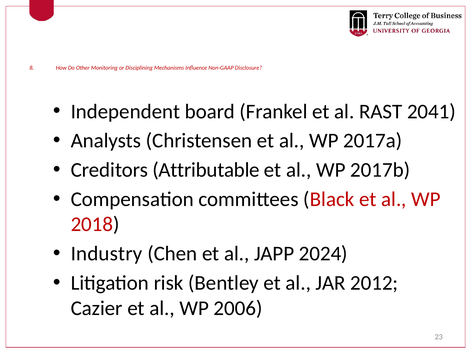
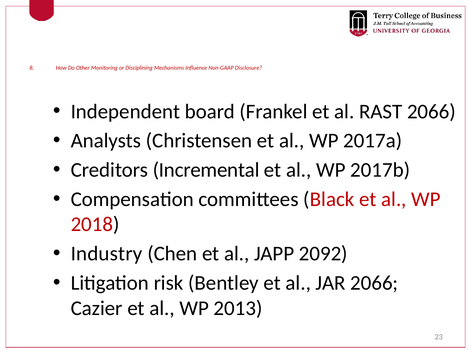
RAST 2041: 2041 -> 2066 (431, 112)
Attributable: Attributable -> Incremental (206, 170)
2024: 2024 -> 2092 (323, 254)
JAR 2012: 2012 -> 2066 (374, 283)
2006: 2006 -> 2013 (238, 308)
